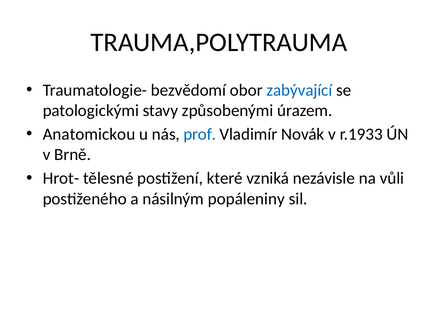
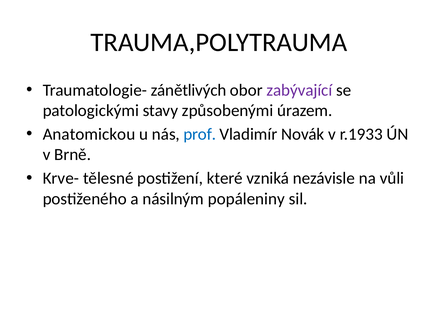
bezvědomí: bezvědomí -> zánětlivých (189, 90)
zabývající colour: blue -> purple (299, 90)
Hrot-: Hrot- -> Krve- (61, 179)
